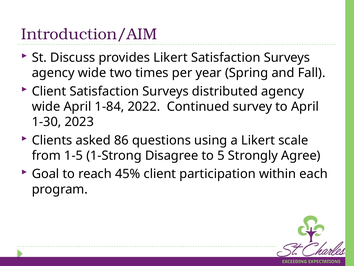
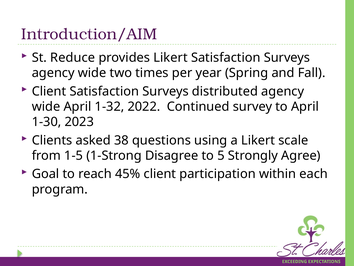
Discuss: Discuss -> Reduce (73, 58)
1-84: 1-84 -> 1-32 (109, 106)
86: 86 -> 38 (121, 140)
